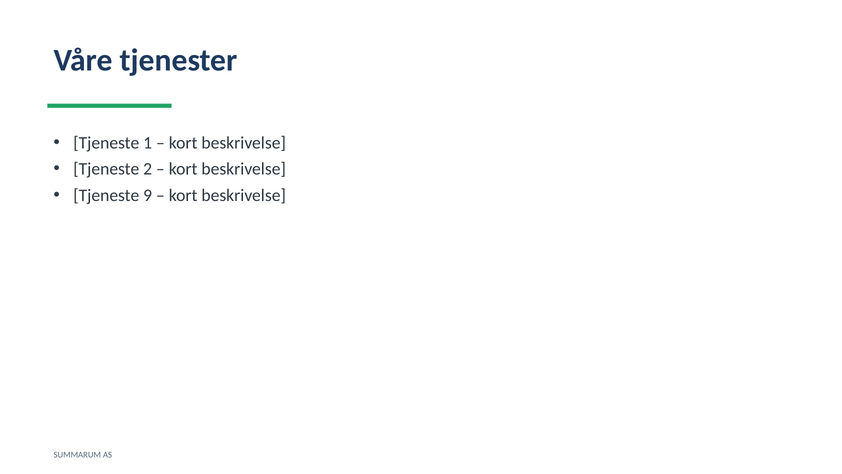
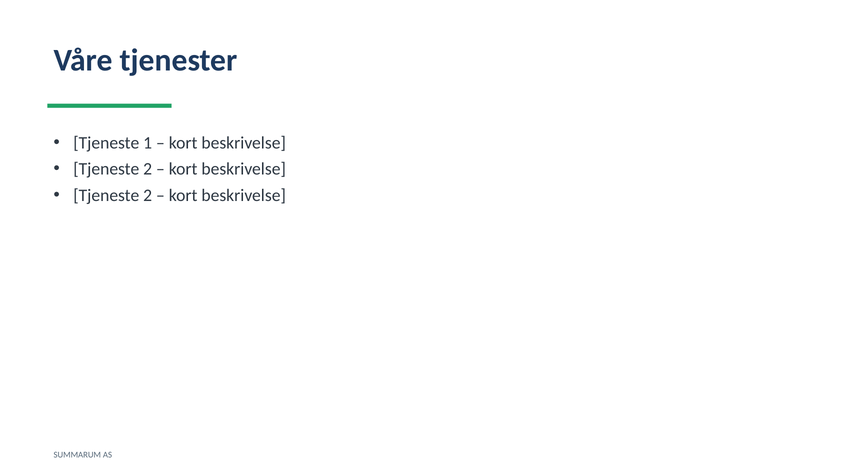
9: 9 -> 2 (148, 195)
